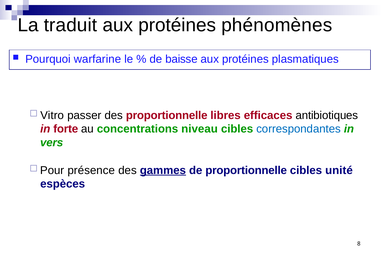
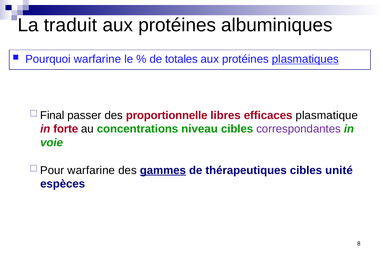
phénomènes: phénomènes -> albuminiques (277, 25)
baisse: baisse -> totales (181, 59)
plasmatiques underline: none -> present (305, 59)
Vitro: Vitro -> Final (52, 115)
antibiotiques: antibiotiques -> plasmatique (327, 115)
correspondantes colour: blue -> purple (299, 129)
vers: vers -> voie (52, 143)
Pour présence: présence -> warfarine (91, 170)
de proportionnelle: proportionnelle -> thérapeutiques (246, 170)
